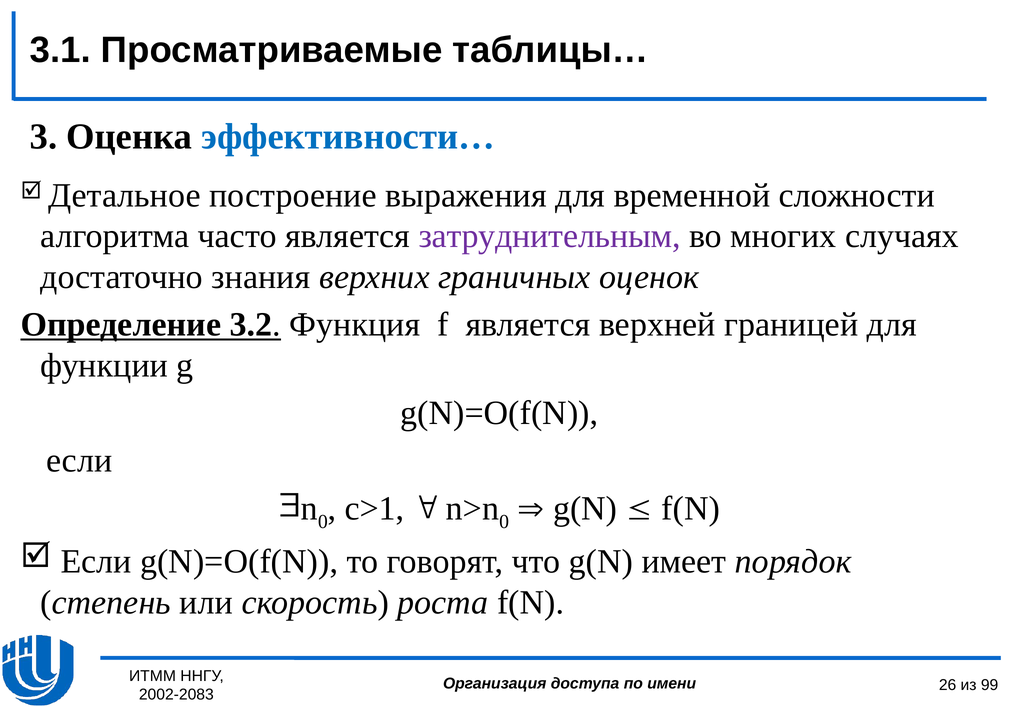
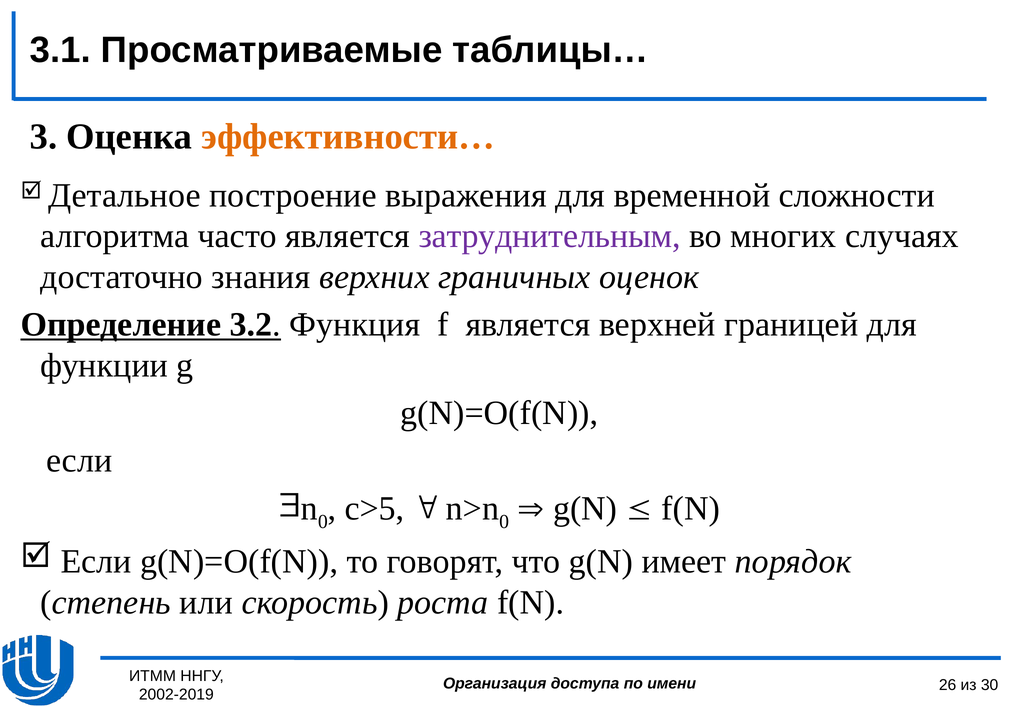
эффективности… colour: blue -> orange (348, 137)
c>1: c>1 -> c>5 (375, 508)
99: 99 -> 30 (990, 685)
2002-2083: 2002-2083 -> 2002-2019 (176, 695)
